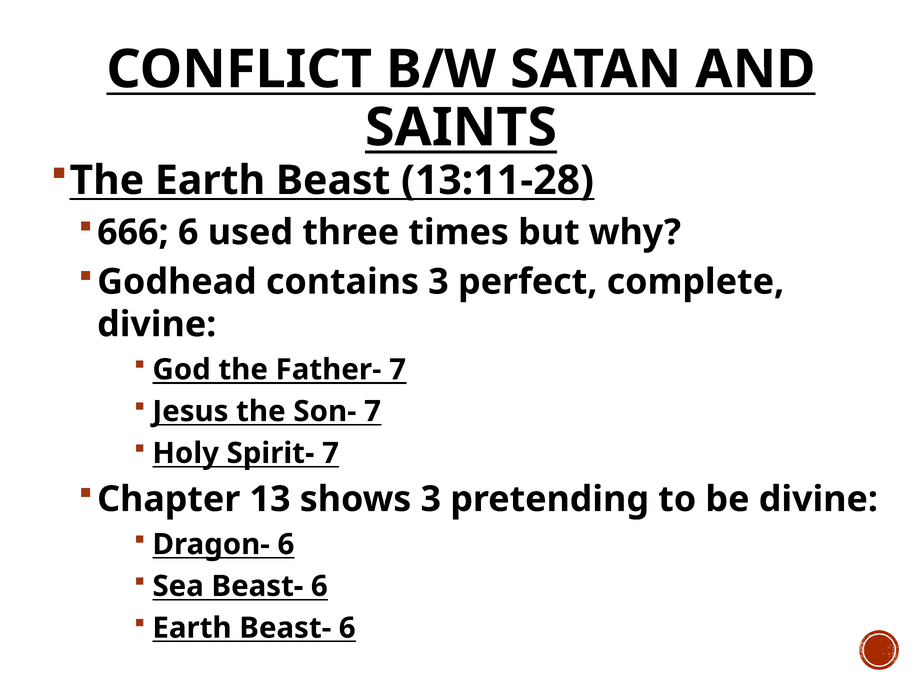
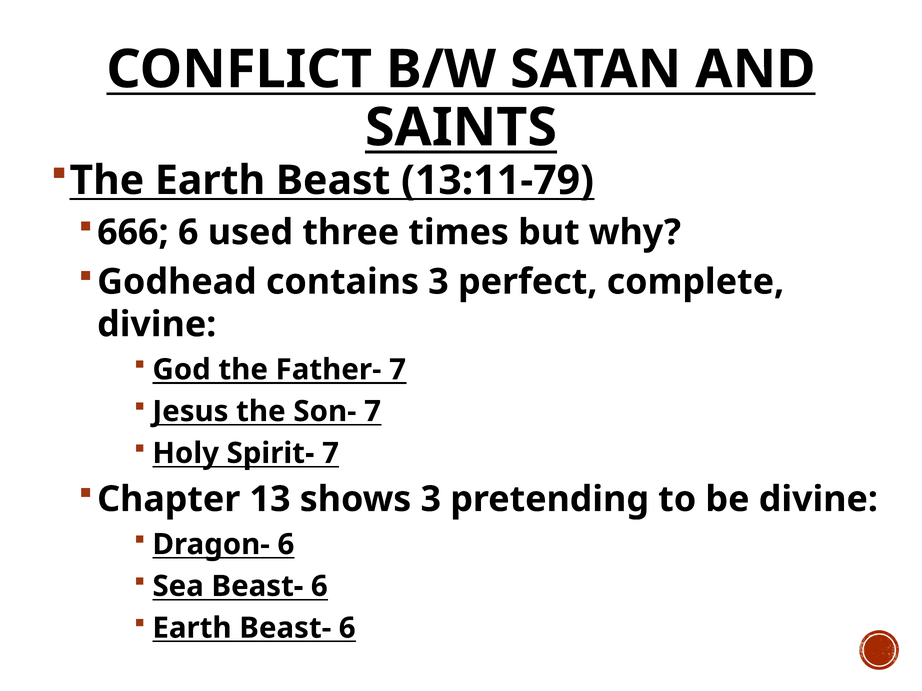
13:11-28: 13:11-28 -> 13:11-79 (497, 181)
